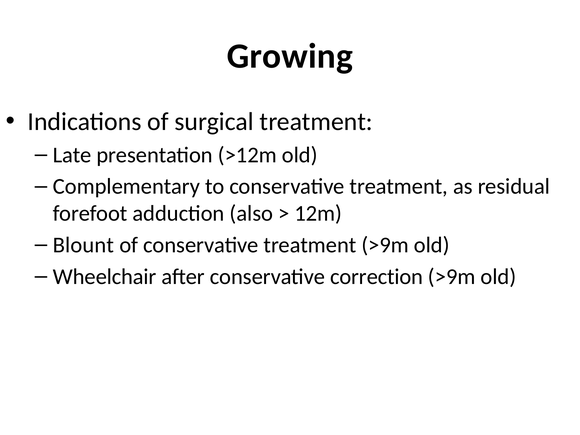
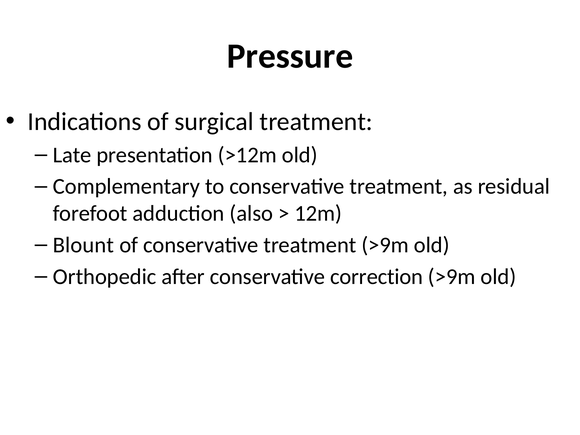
Growing: Growing -> Pressure (290, 56)
Wheelchair: Wheelchair -> Orthopedic (105, 277)
